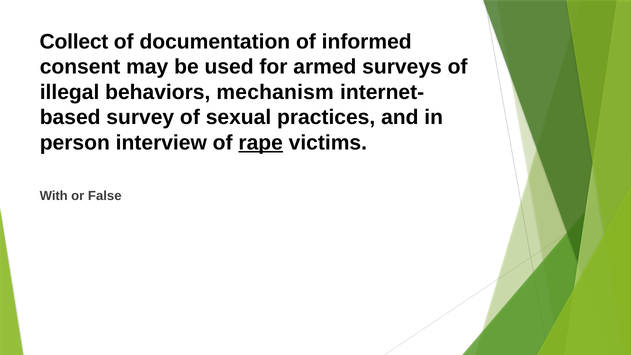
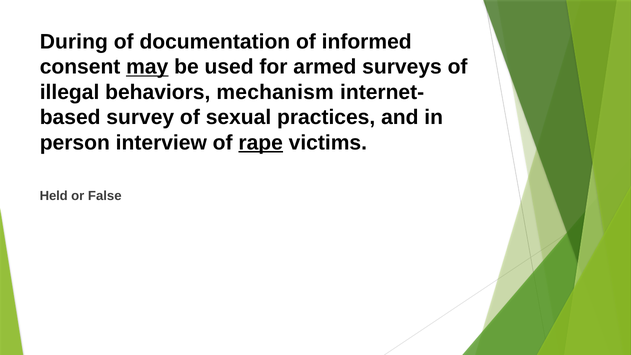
Collect: Collect -> During (74, 42)
may underline: none -> present (147, 67)
With: With -> Held (54, 196)
